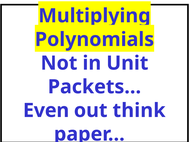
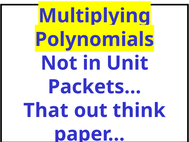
Even: Even -> That (46, 110)
